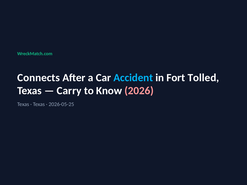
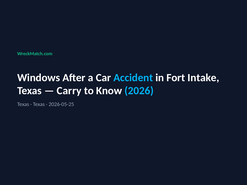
Connects: Connects -> Windows (39, 78)
Tolled: Tolled -> Intake (203, 78)
2026 colour: pink -> light blue (139, 91)
